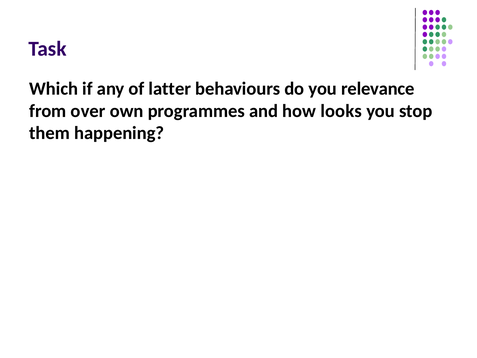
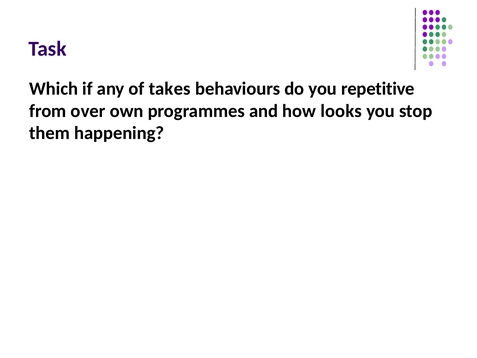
latter: latter -> takes (170, 89)
relevance: relevance -> repetitive (378, 89)
